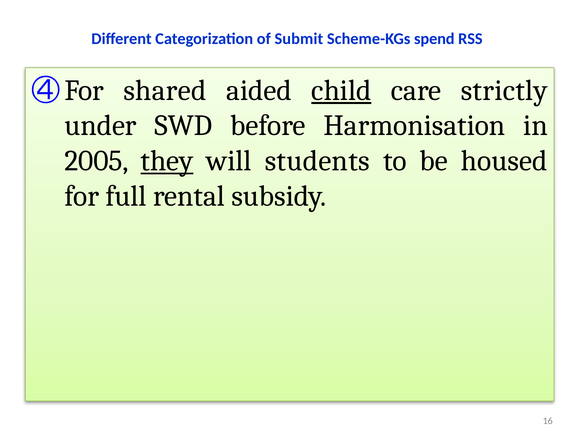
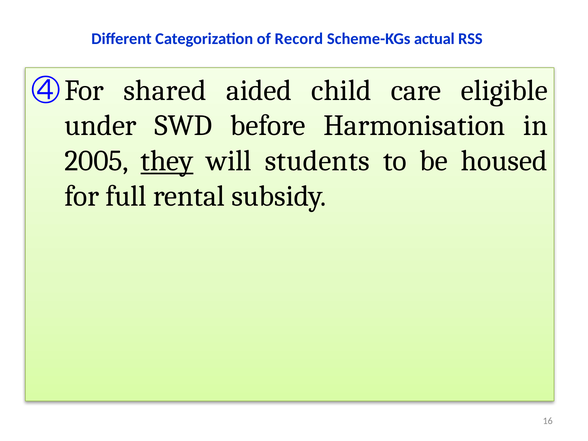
Submit: Submit -> Record (299, 39)
spend: spend -> actual (434, 39)
child underline: present -> none (341, 90)
strictly: strictly -> eligible (504, 90)
